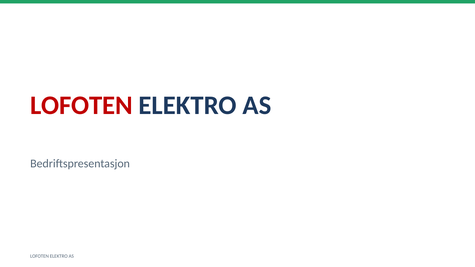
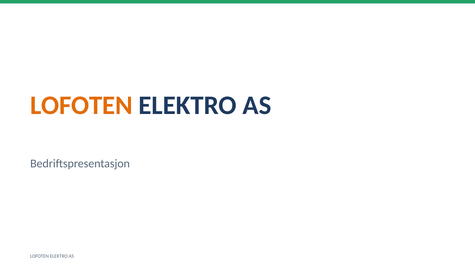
LOFOTEN colour: red -> orange (81, 105)
